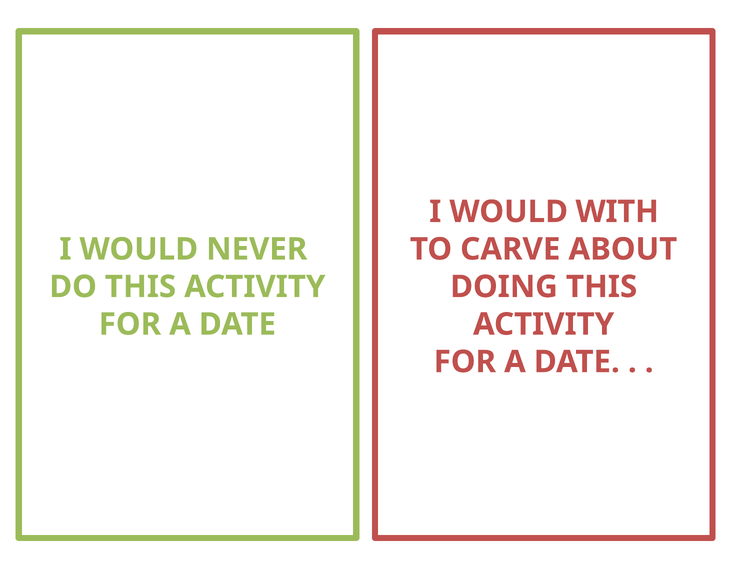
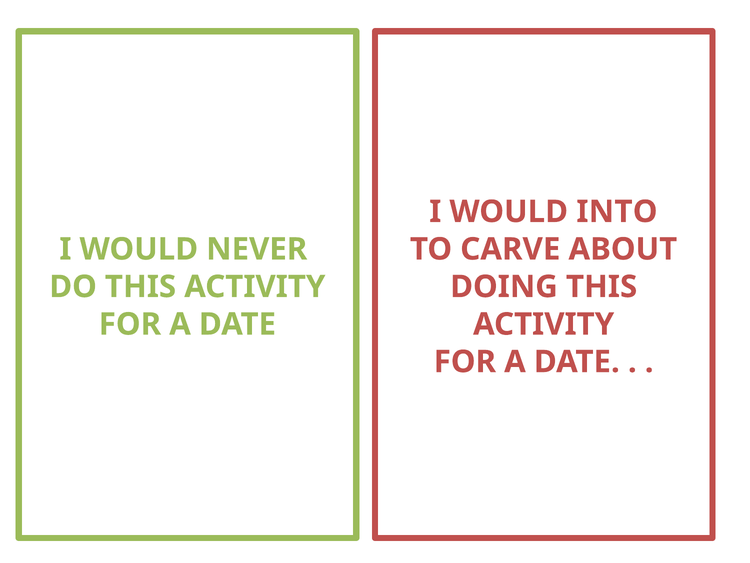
WITH: WITH -> INTO (617, 212)
